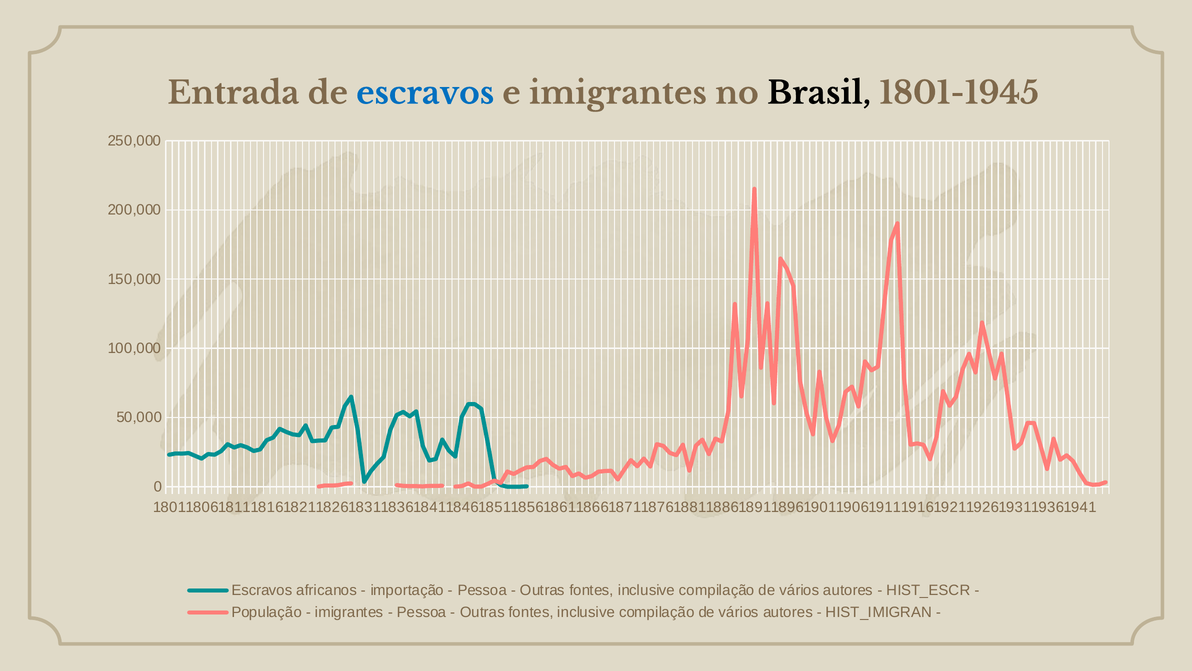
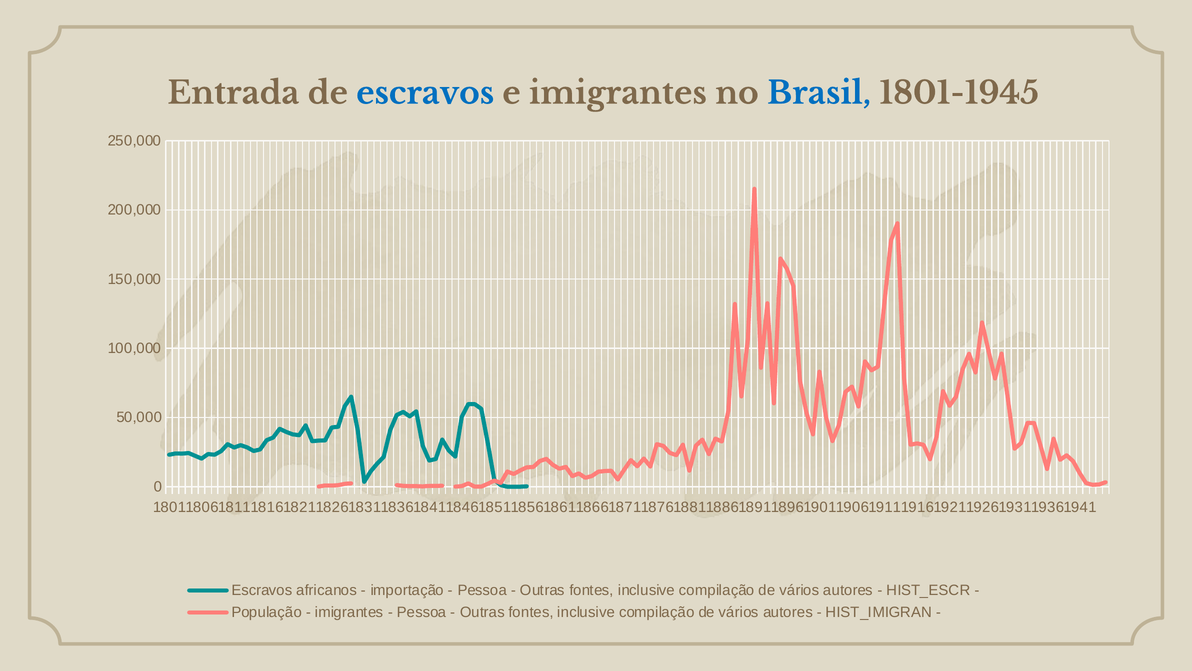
Brasil colour: black -> blue (819, 93)
